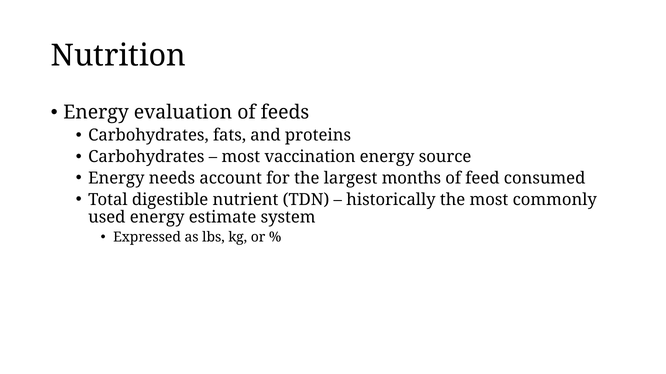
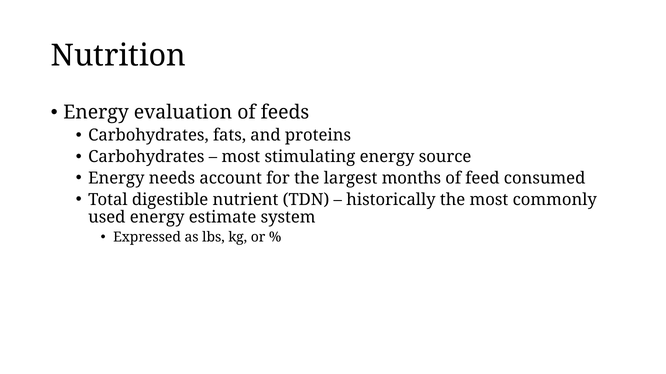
vaccination: vaccination -> stimulating (310, 157)
